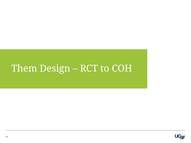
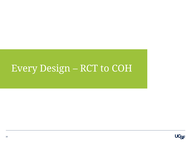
Them: Them -> Every (24, 69)
